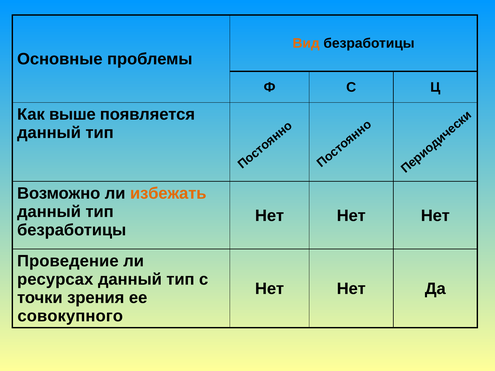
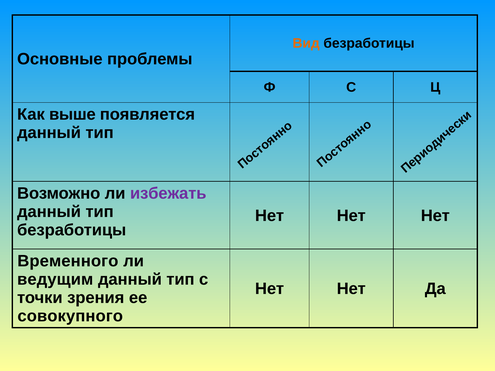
избежать colour: orange -> purple (168, 194)
Проведение: Проведение -> Временного (68, 261)
ресурсах: ресурсах -> ведущим (55, 280)
